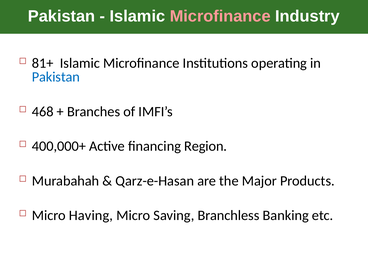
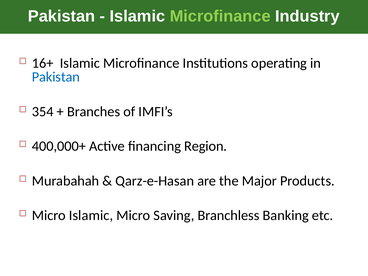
Microfinance colour: pink -> light green (220, 16)
81+: 81+ -> 16+ (43, 63)
468: 468 -> 354 (43, 112)
Micro Having: Having -> Islamic (91, 215)
